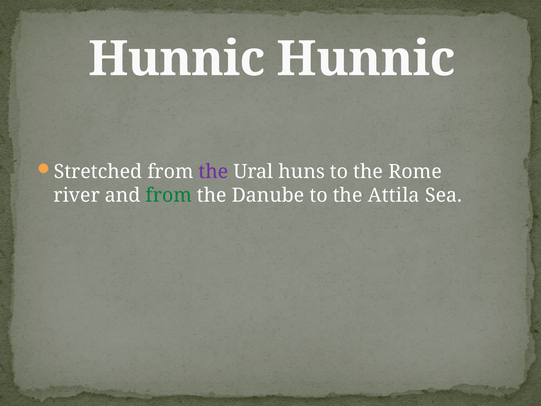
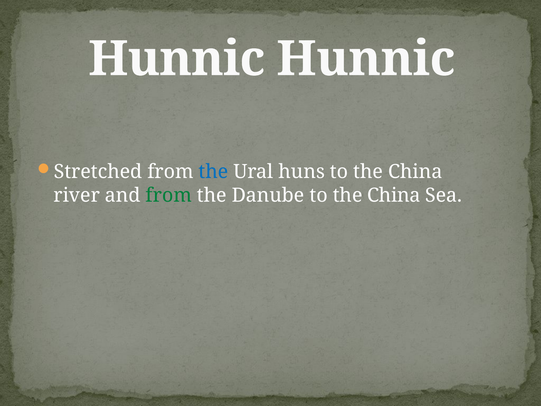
the colour: purple -> blue (213, 172)
Rome: Rome -> China (415, 172)
Danube to the Attila: Attila -> China (394, 195)
